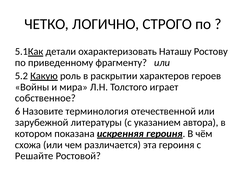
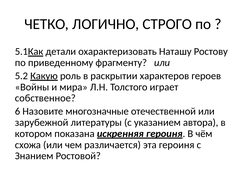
терминология: терминология -> многозначные (97, 111)
Решайте: Решайте -> Знанием (34, 156)
